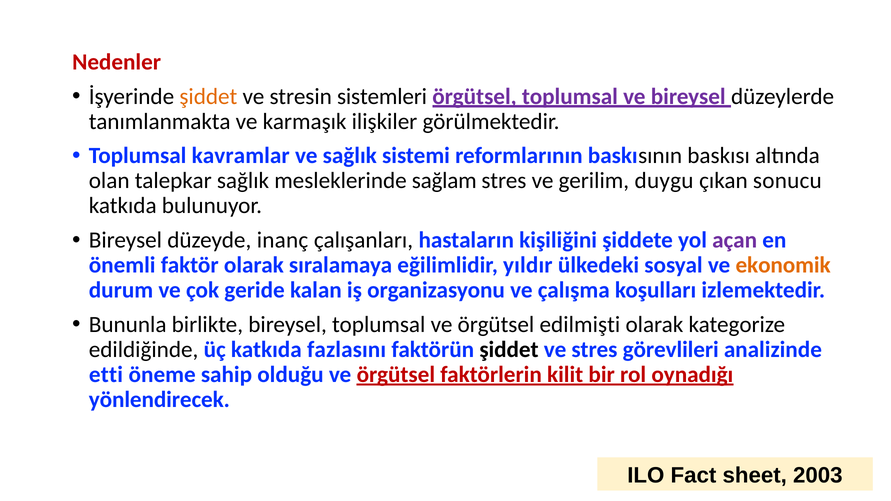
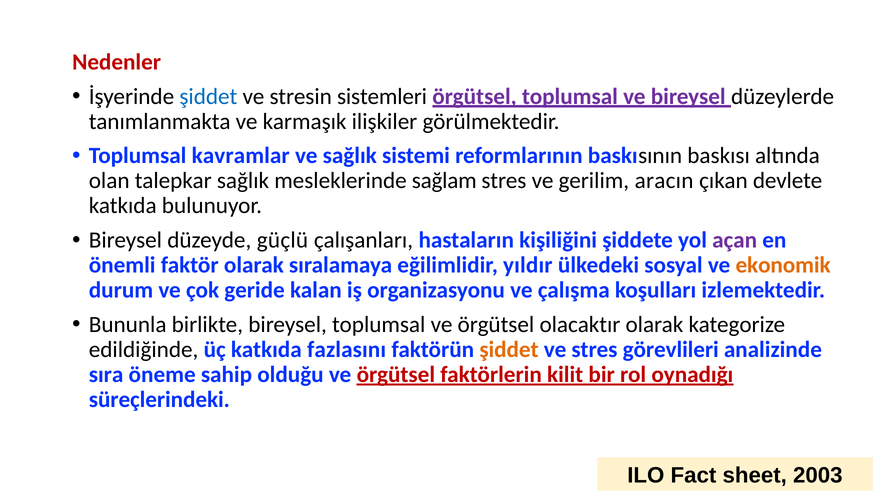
şiddet colour: orange -> blue (208, 96)
duygu: duygu -> aracın (664, 181)
sonucu: sonucu -> devlete (788, 181)
inanç: inanç -> güçlü (283, 240)
edilmişti: edilmişti -> olacaktır (580, 325)
şiddet colour: black -> orange (509, 350)
etti: etti -> sıra (106, 375)
yönlendirecek: yönlendirecek -> süreçlerindeki (159, 400)
